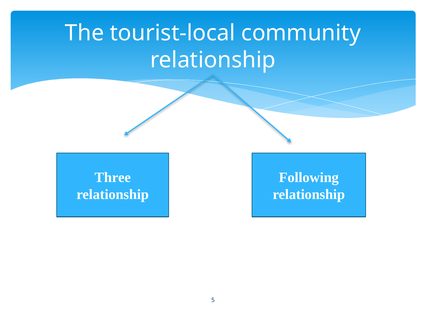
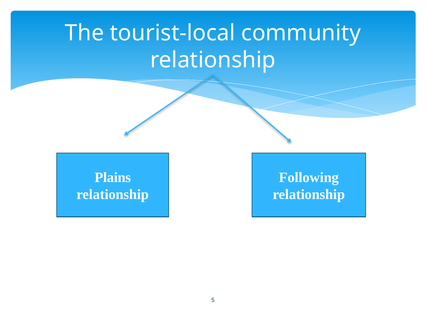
Three: Three -> Plains (113, 177)
